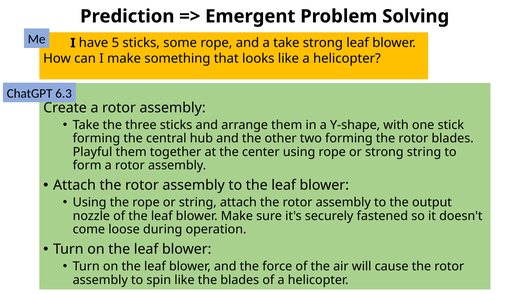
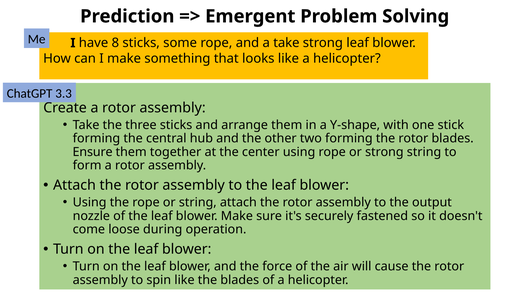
5: 5 -> 8 (115, 43)
6.3: 6.3 -> 3.3 (64, 93)
Playful: Playful -> Ensure (93, 152)
